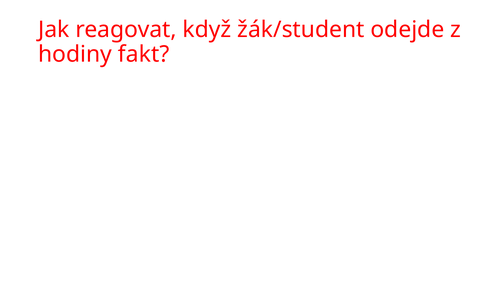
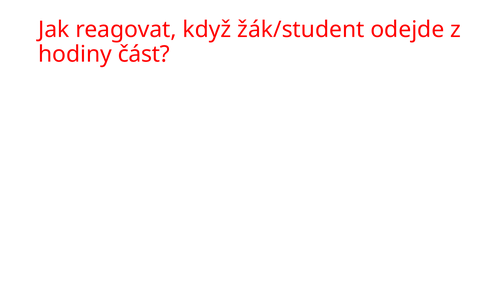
fakt: fakt -> část (144, 54)
